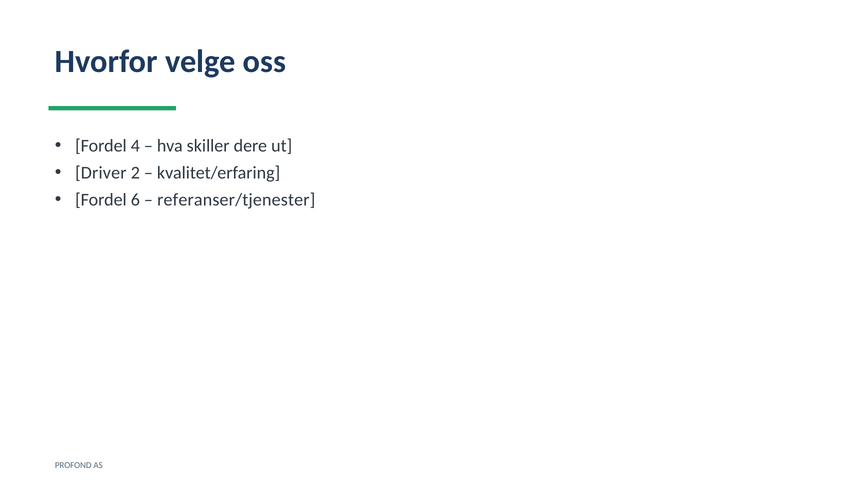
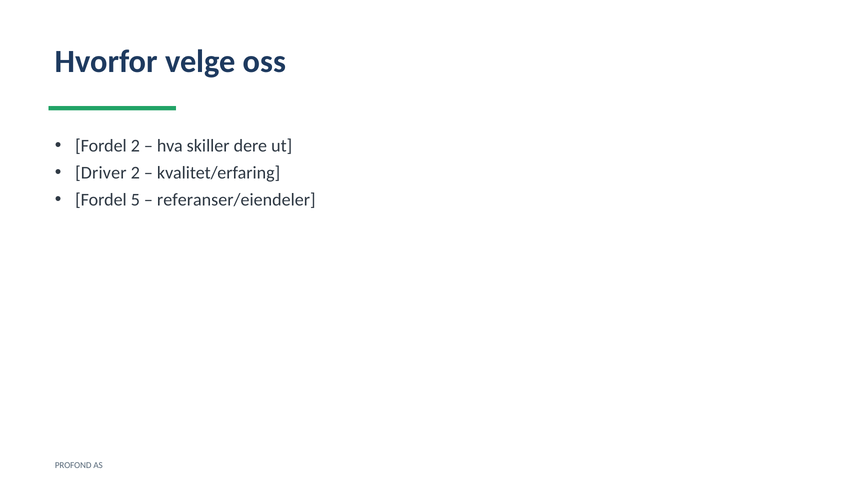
Fordel 4: 4 -> 2 (135, 146)
6: 6 -> 5 (135, 200)
referanser/tjenester: referanser/tjenester -> referanser/eiendeler (236, 200)
